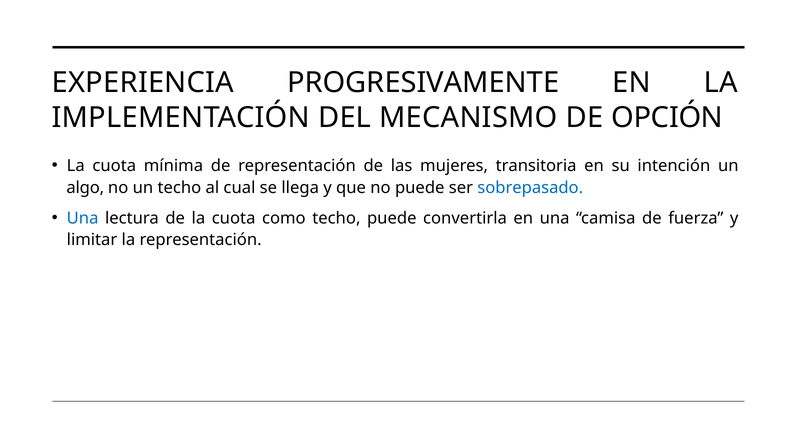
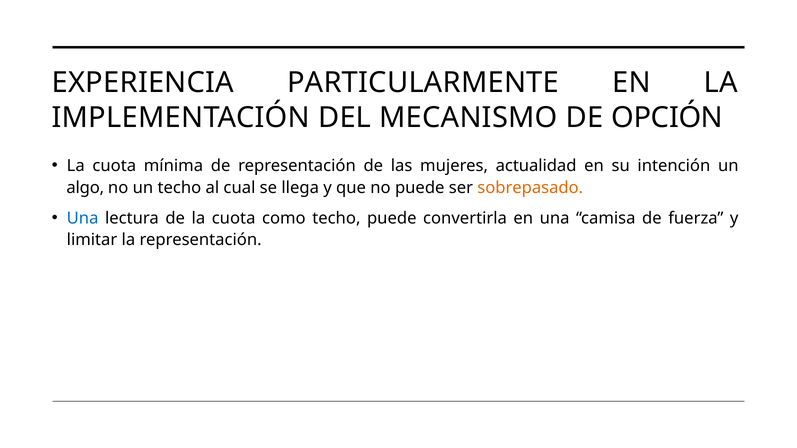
PROGRESIVAMENTE: PROGRESIVAMENTE -> PARTICULARMENTE (423, 83)
transitoria: transitoria -> actualidad (536, 166)
sobrepasado colour: blue -> orange (530, 188)
